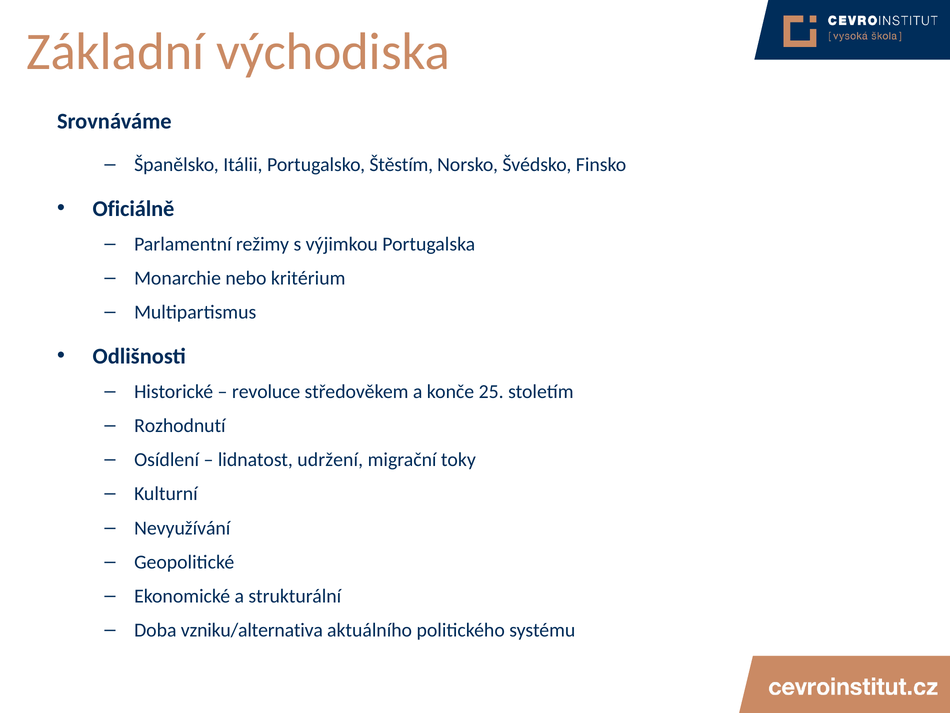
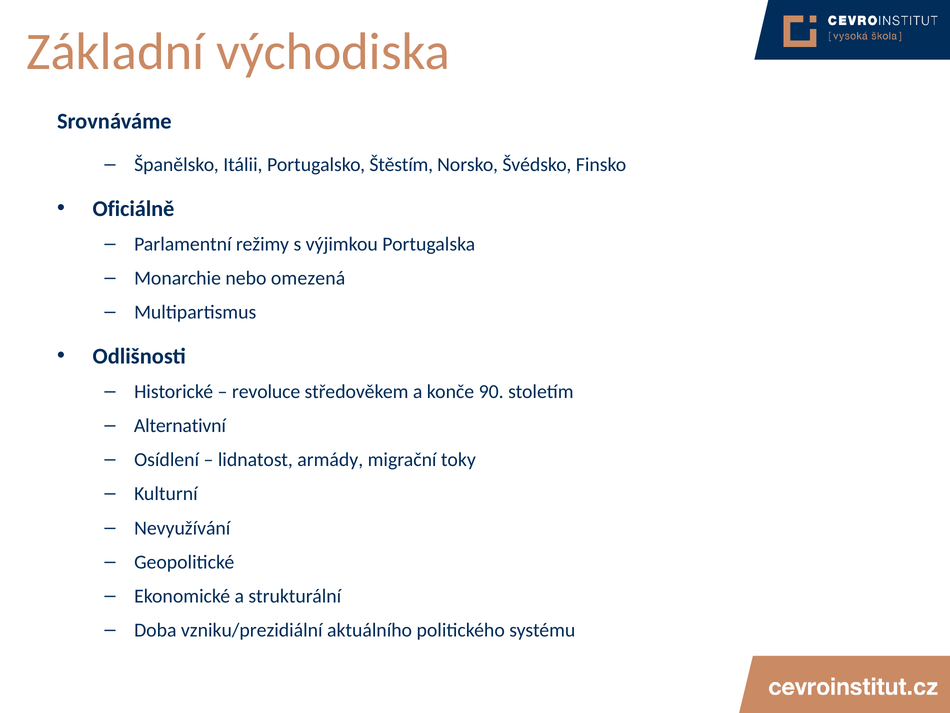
kritérium: kritérium -> omezená (308, 278)
25: 25 -> 90 (491, 391)
Rozhodnutí: Rozhodnutí -> Alternativní (180, 425)
udržení: udržení -> armády (330, 460)
vzniku/alternativa: vzniku/alternativa -> vzniku/prezidiální (252, 630)
